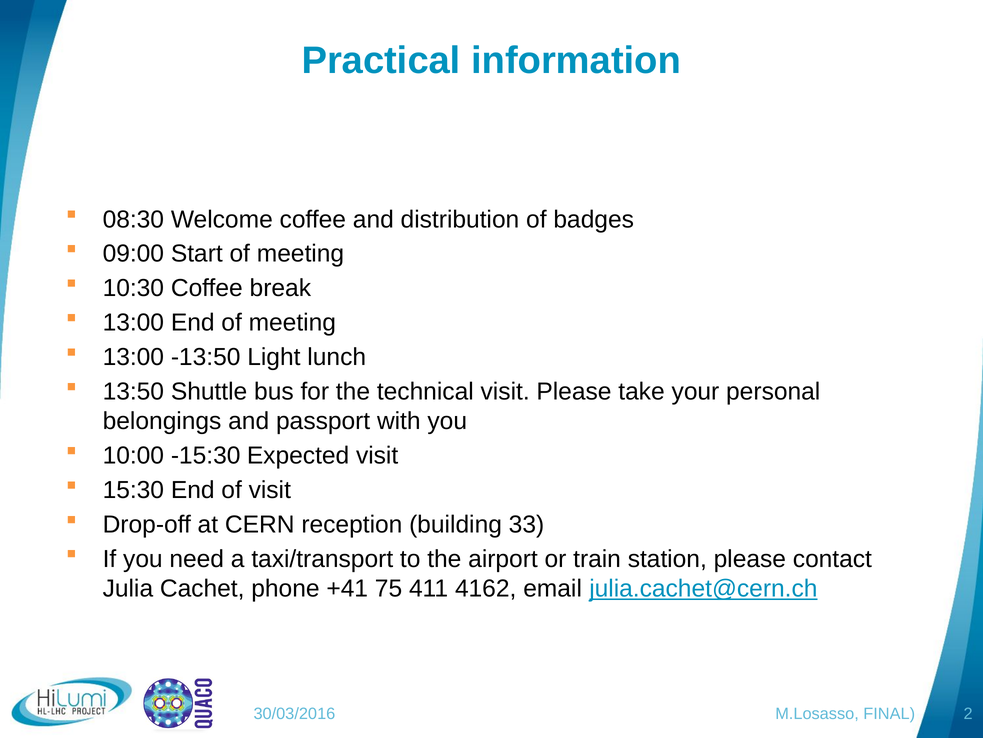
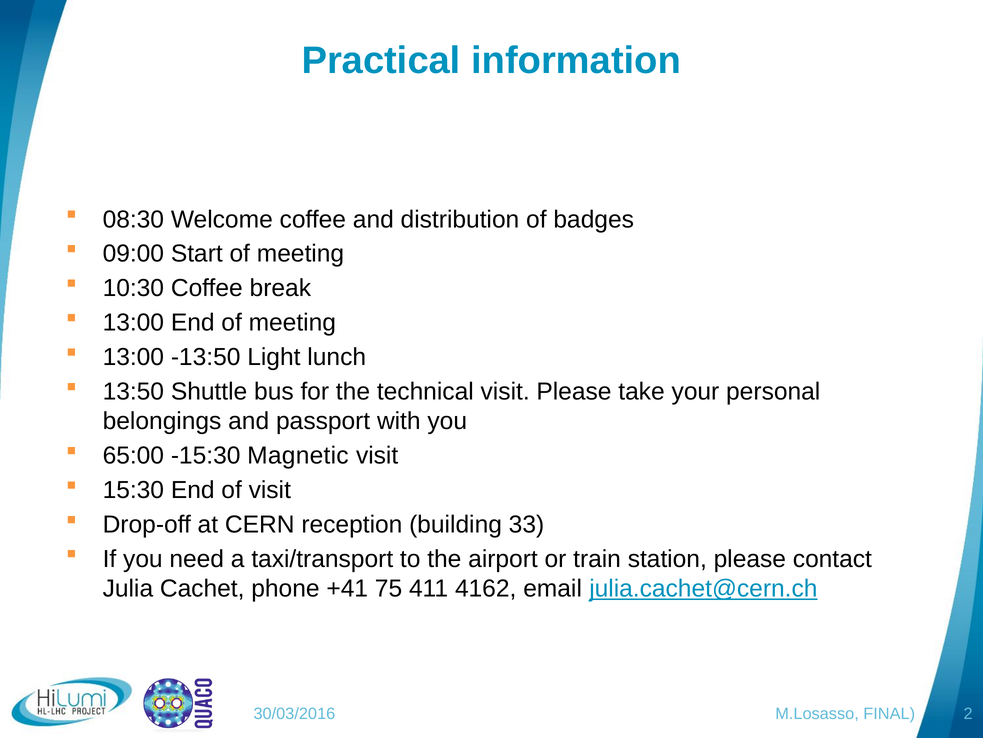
10:00: 10:00 -> 65:00 (133, 455)
Expected: Expected -> Magnetic (298, 455)
